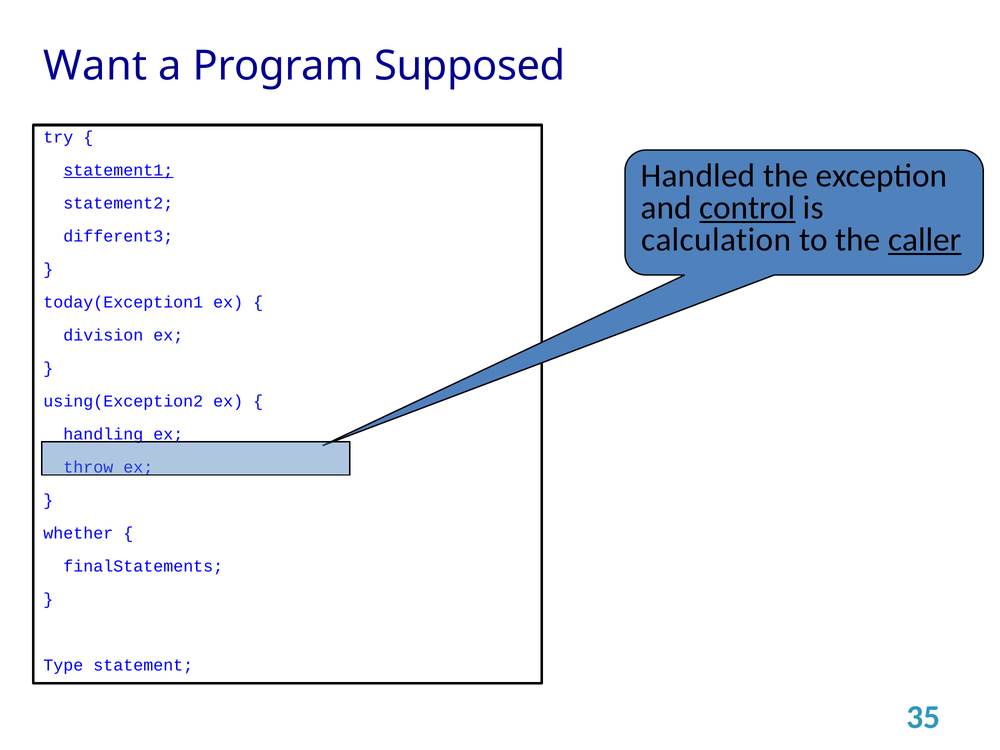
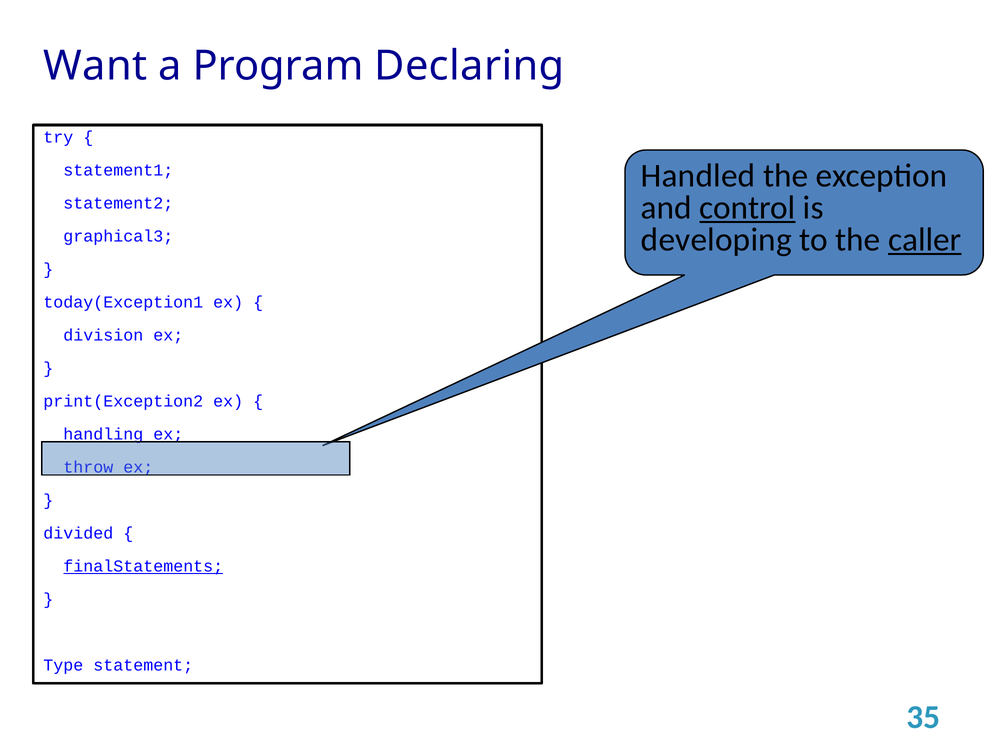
Supposed: Supposed -> Declaring (469, 66)
statement1 underline: present -> none (118, 170)
calculation: calculation -> developing (716, 240)
different3: different3 -> graphical3 (118, 236)
using(Exception2: using(Exception2 -> print(Exception2 (123, 401)
whether: whether -> divided (78, 533)
finalStatements underline: none -> present (143, 566)
